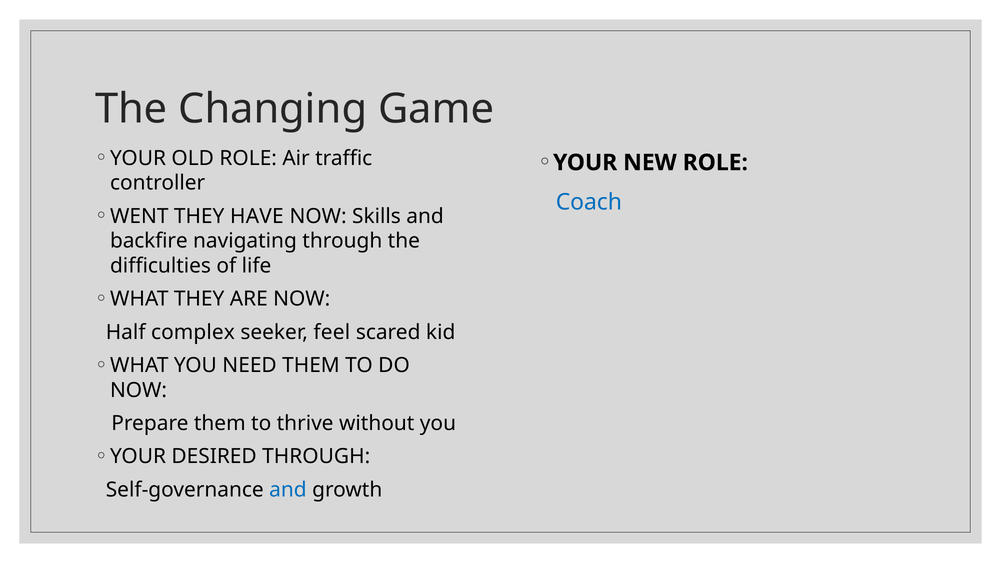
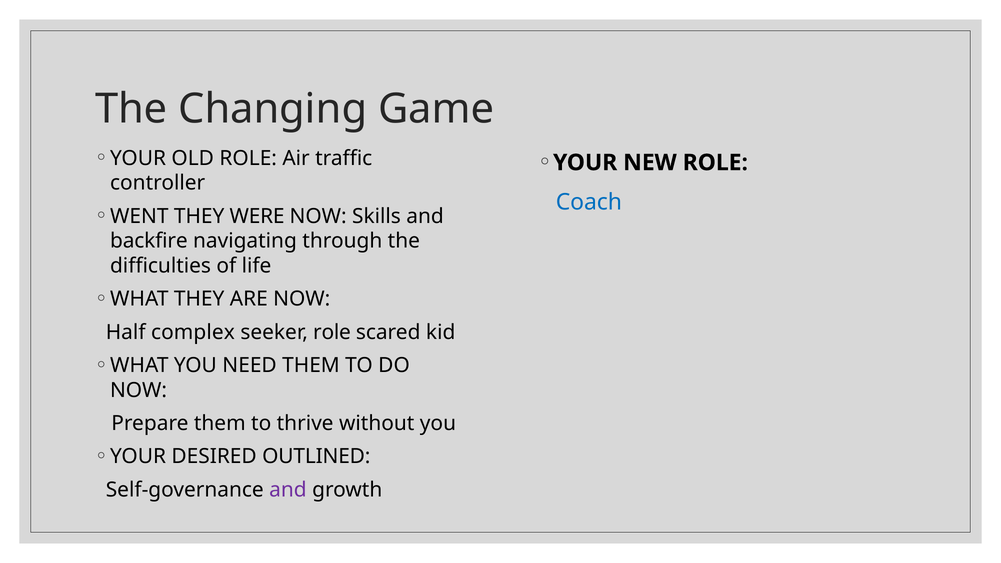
HAVE: HAVE -> WERE (257, 216)
seeker feel: feel -> role (332, 332)
DESIRED THROUGH: THROUGH -> OUTLINED (316, 457)
and colour: blue -> purple (288, 490)
